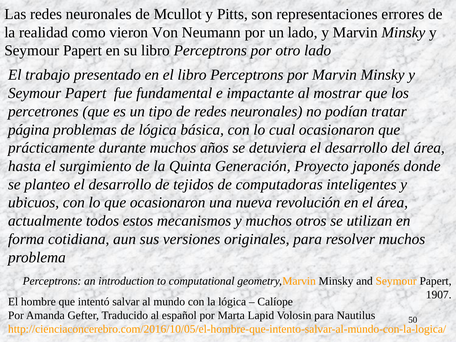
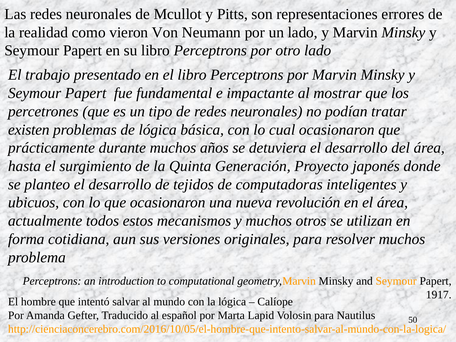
página: página -> existen (29, 130)
1907: 1907 -> 1917 (439, 295)
